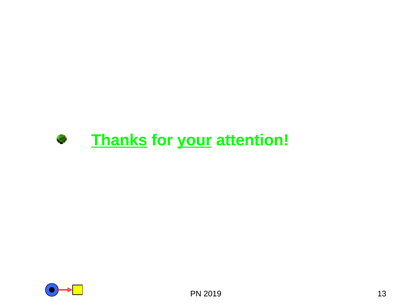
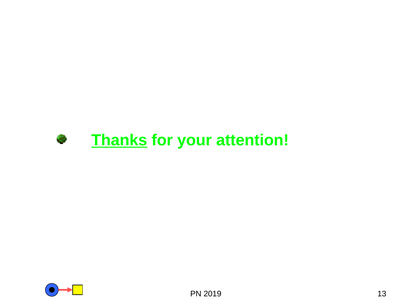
your underline: present -> none (195, 140)
